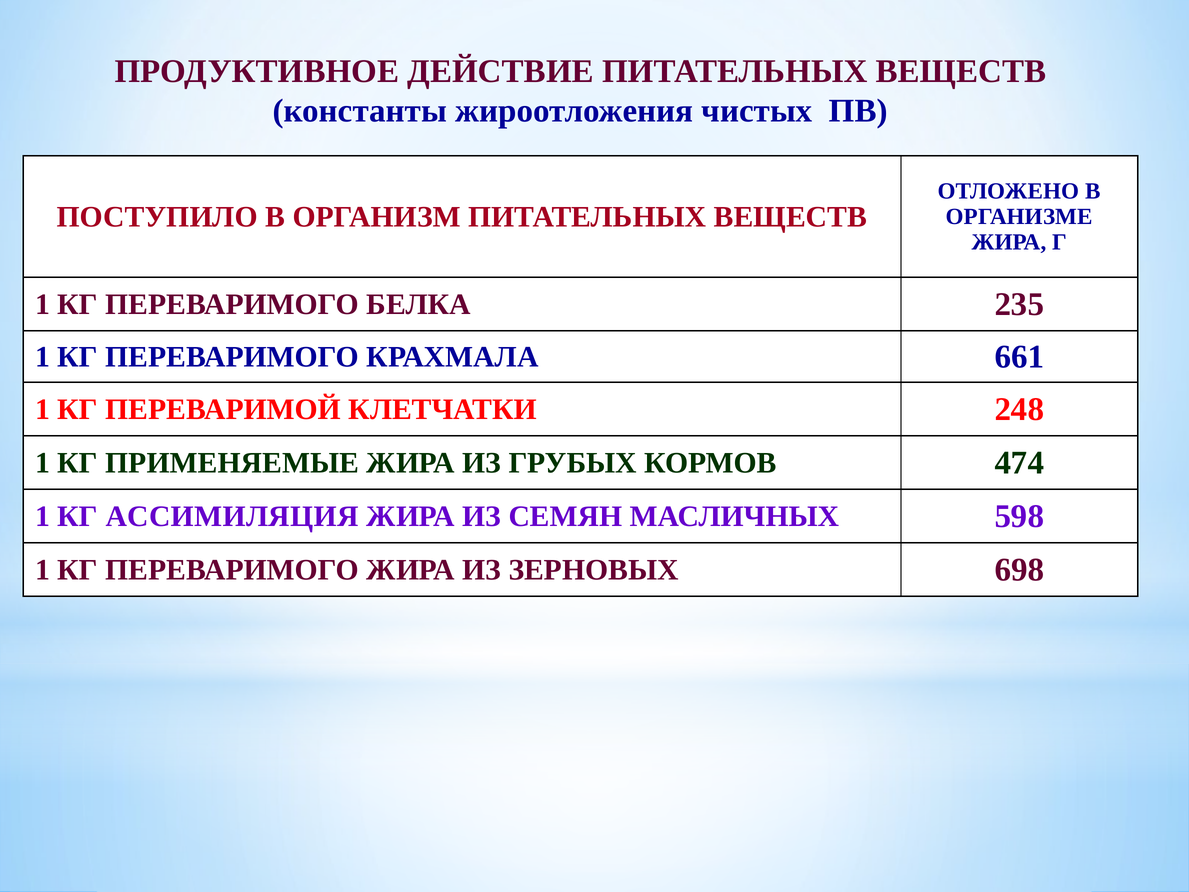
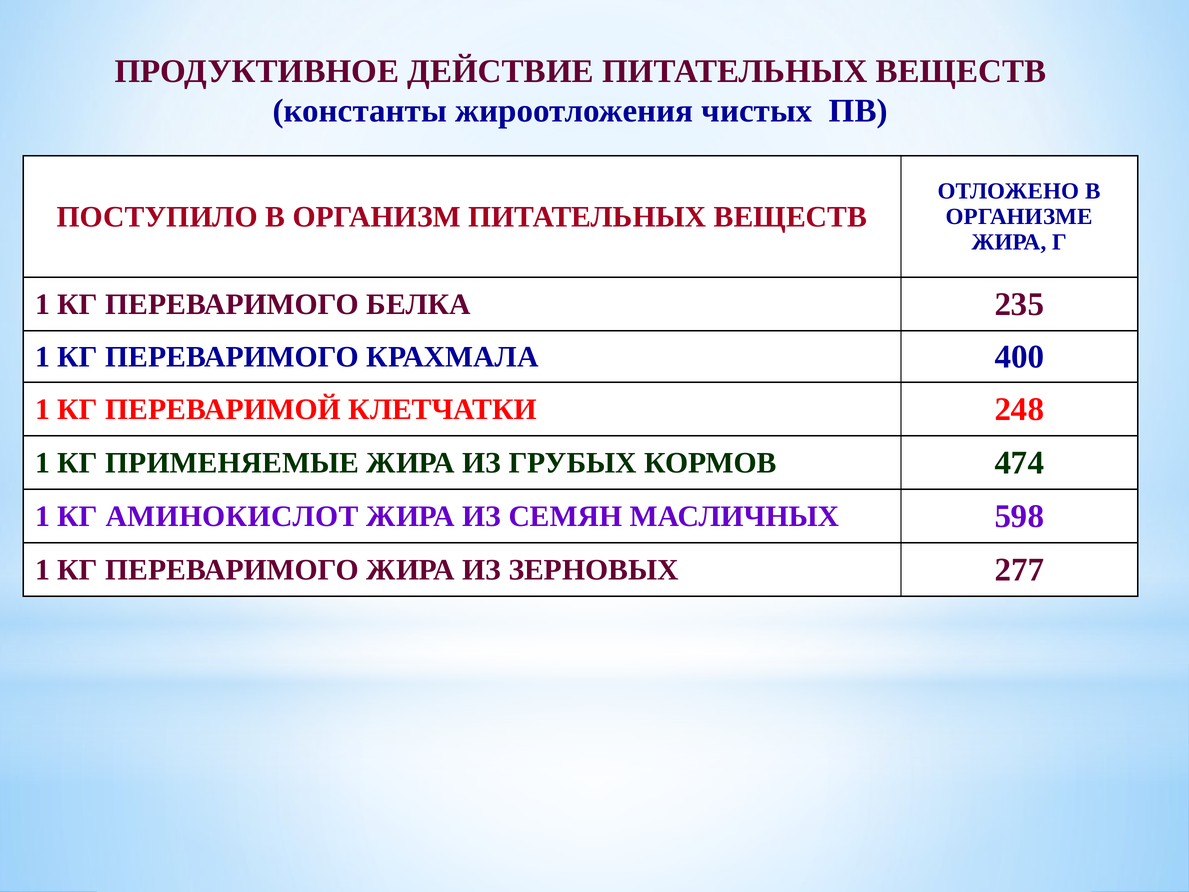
661: 661 -> 400 (1019, 357)
АССИМИЛЯЦИЯ: АССИМИЛЯЦИЯ -> АМИНОКИСЛОТ (232, 516)
698: 698 -> 277 (1019, 570)
